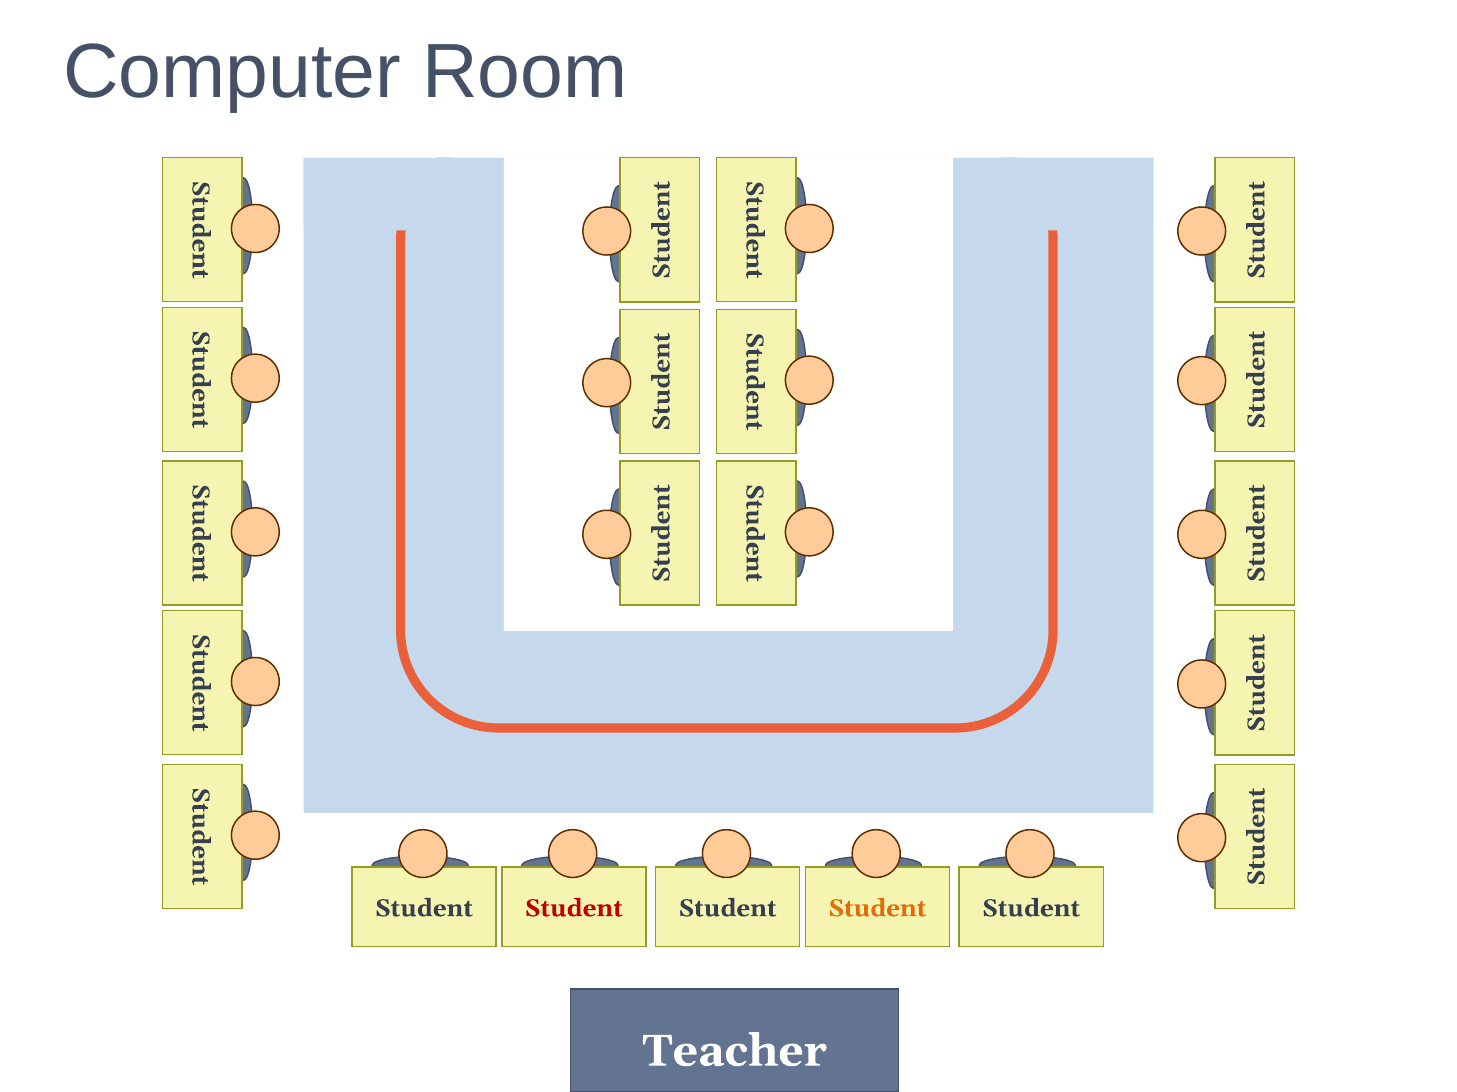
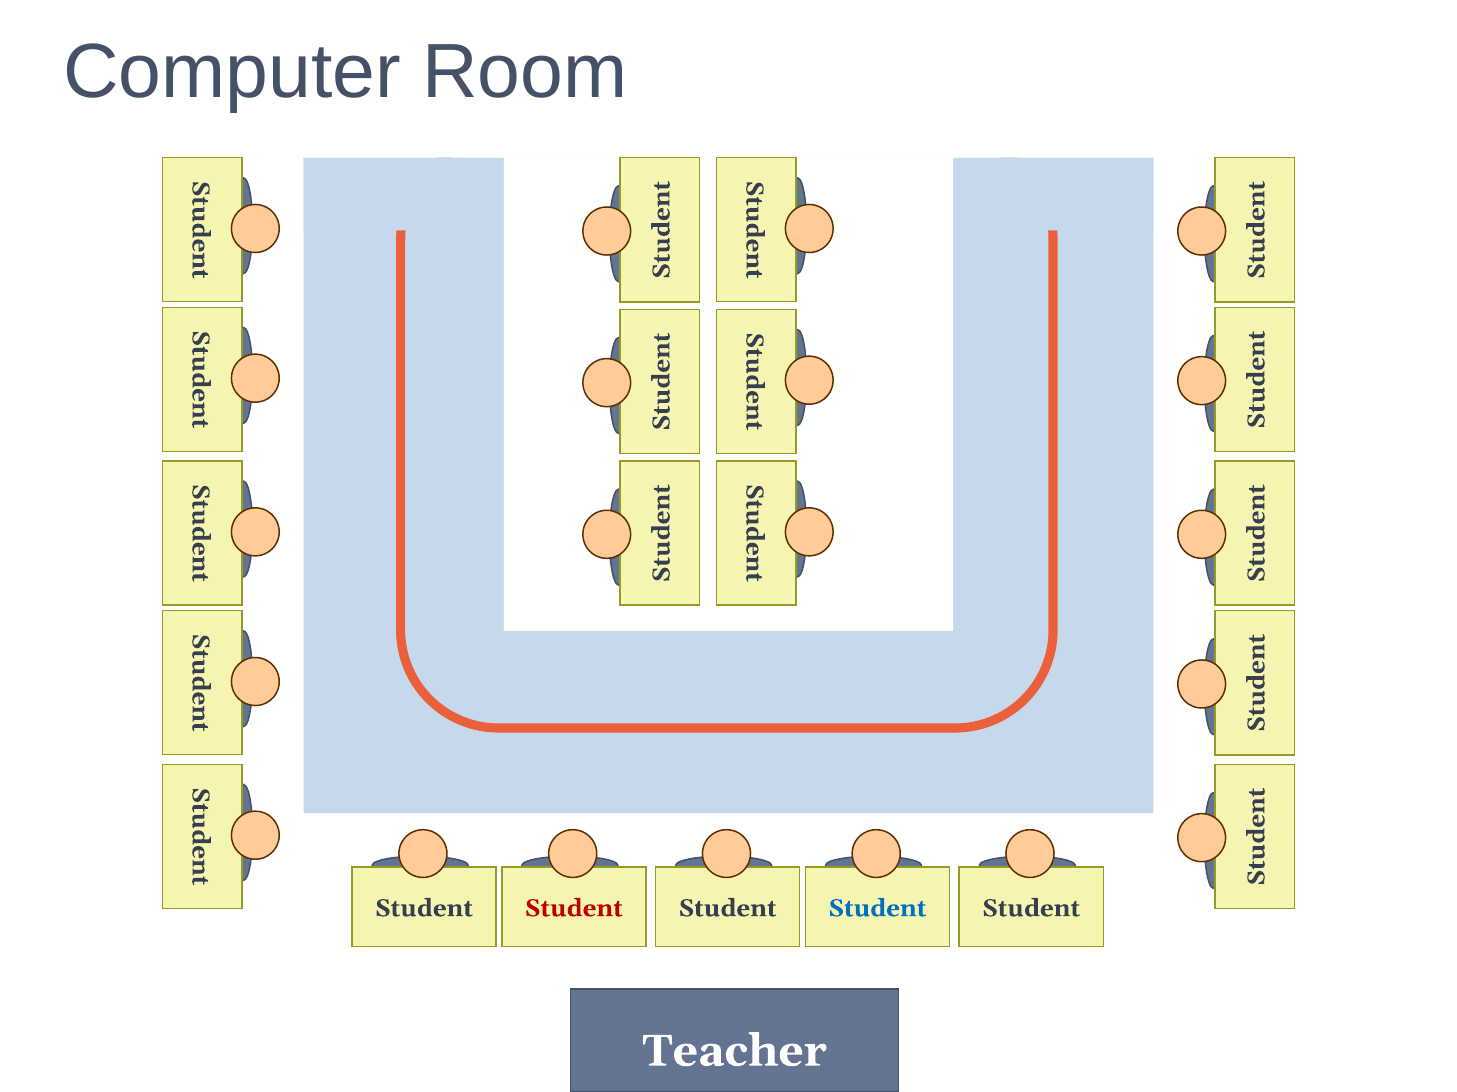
Student colour: orange -> blue (877, 909)
